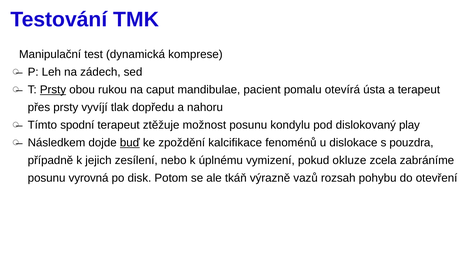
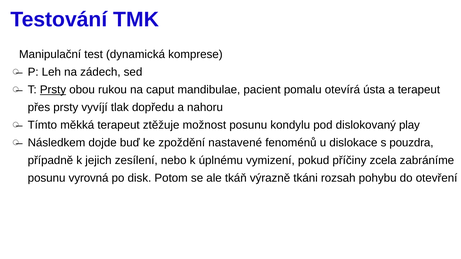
spodní: spodní -> měkká (77, 125)
buď underline: present -> none (130, 143)
kalcifikace: kalcifikace -> nastavené (235, 143)
okluze: okluze -> příčiny (349, 160)
vazů: vazů -> tkáni (306, 178)
